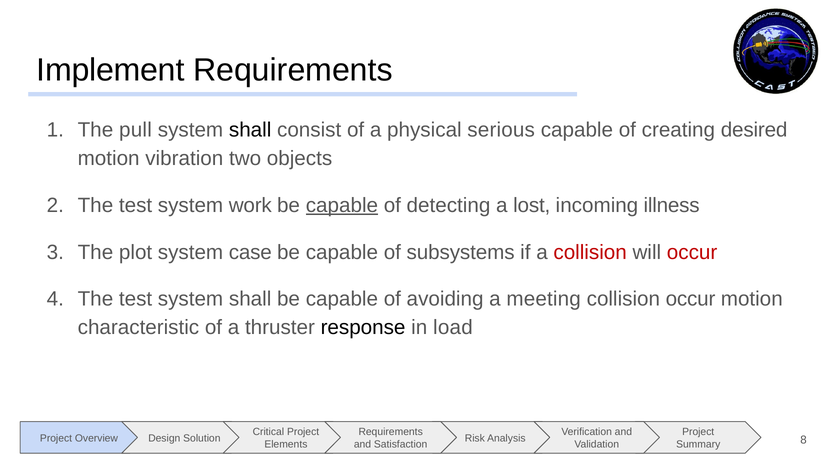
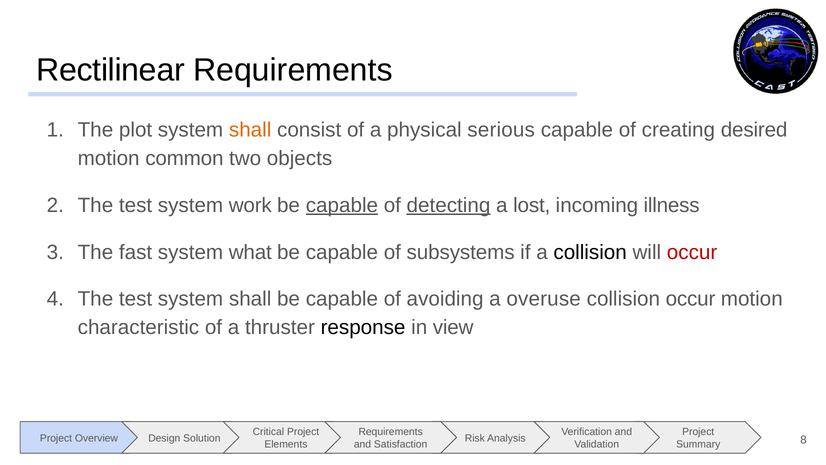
Implement: Implement -> Rectilinear (111, 70)
pull: pull -> plot (136, 130)
shall colour: black -> orange (250, 130)
vibration: vibration -> common (184, 158)
detecting underline: none -> present (448, 205)
plot: plot -> fast (136, 252)
case: case -> what (250, 252)
collision colour: red -> black (590, 252)
meeting: meeting -> overuse (544, 299)
load: load -> view (453, 327)
